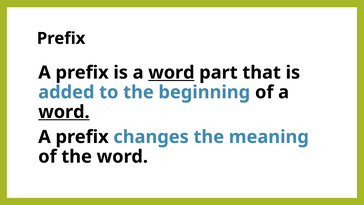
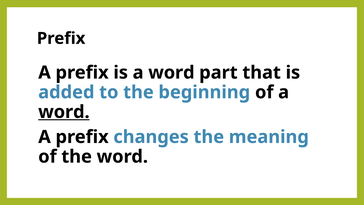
word underline: present -> none (171, 73)
